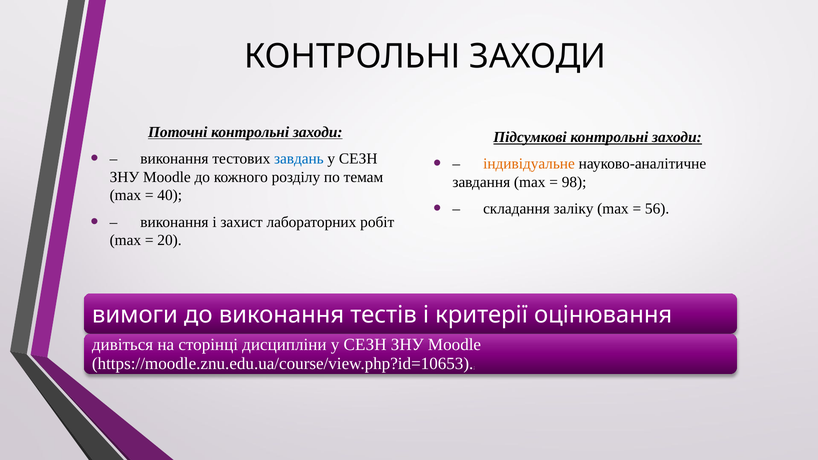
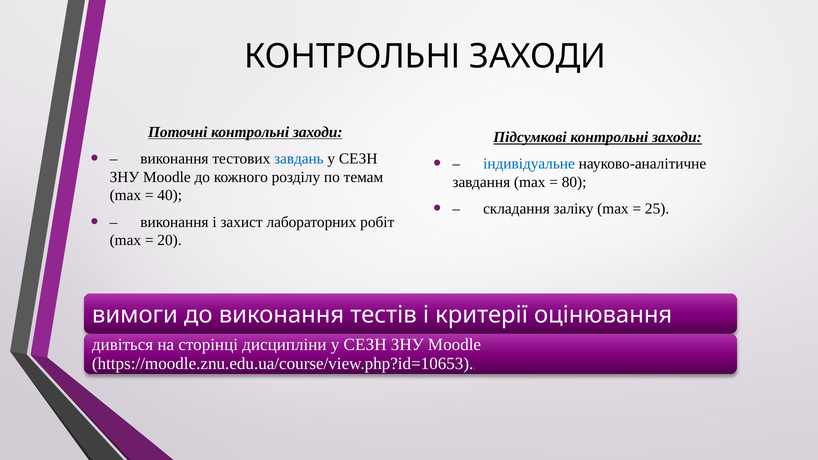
індивідуальне colour: orange -> blue (529, 164)
98: 98 -> 80 (574, 182)
56: 56 -> 25 (657, 209)
